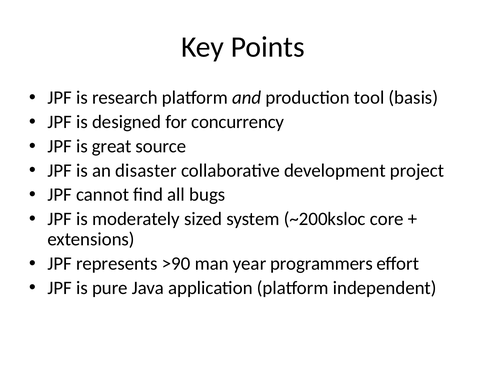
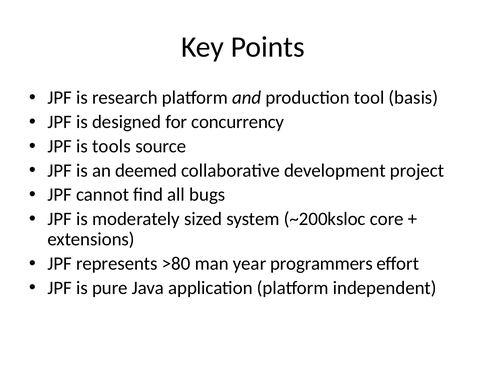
great: great -> tools (112, 146)
disaster: disaster -> deemed (146, 170)
>90: >90 -> >80 (176, 263)
